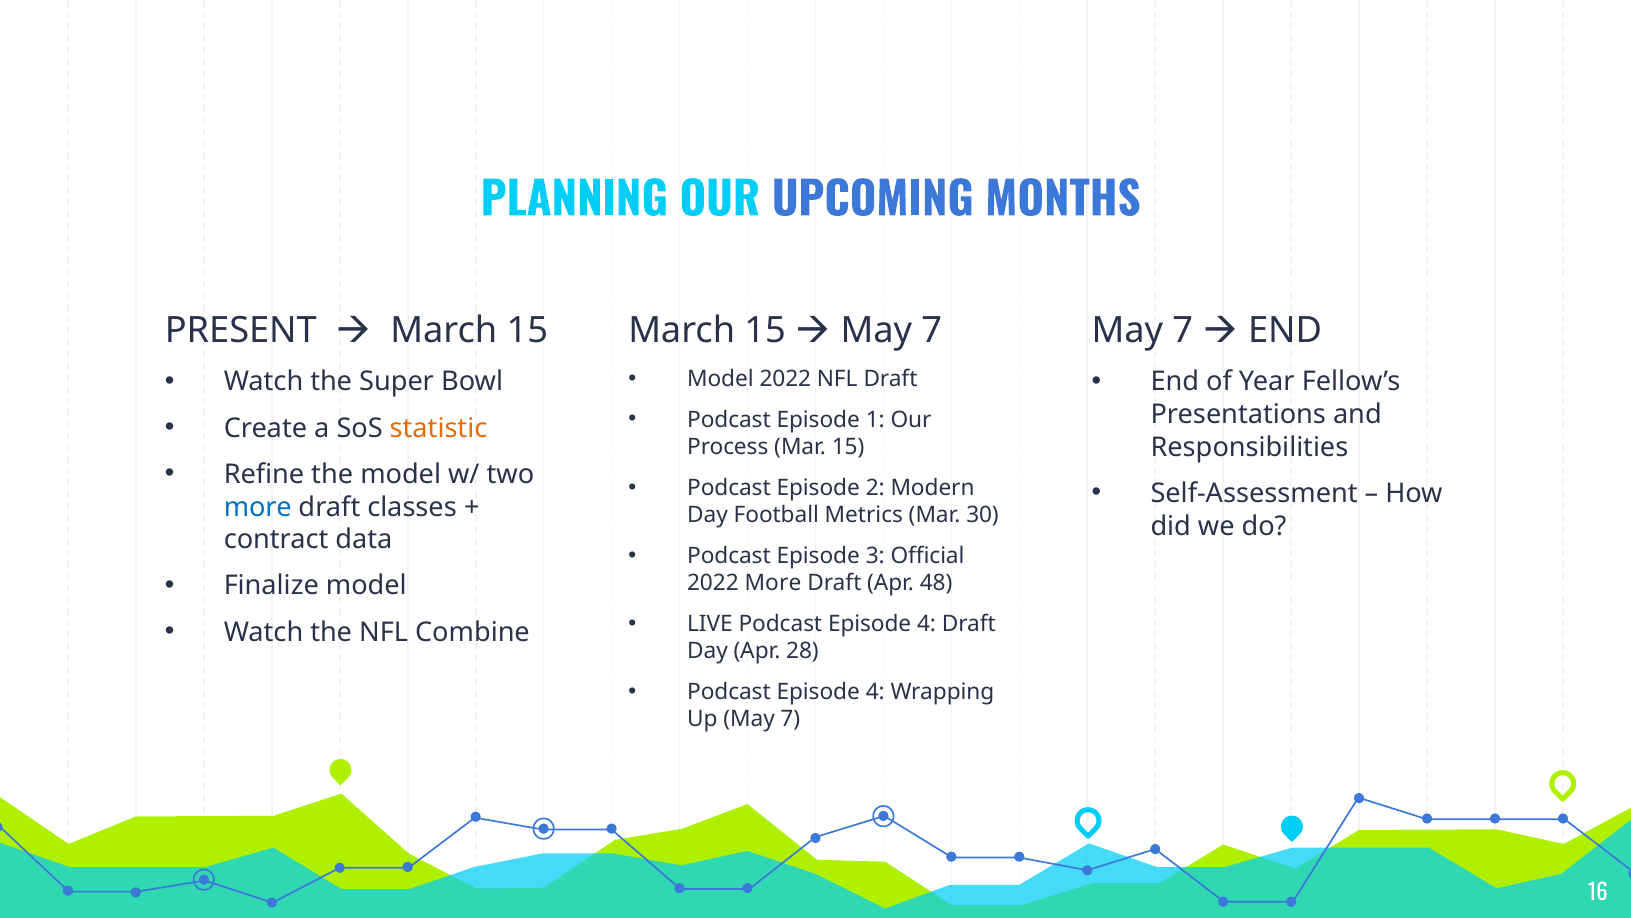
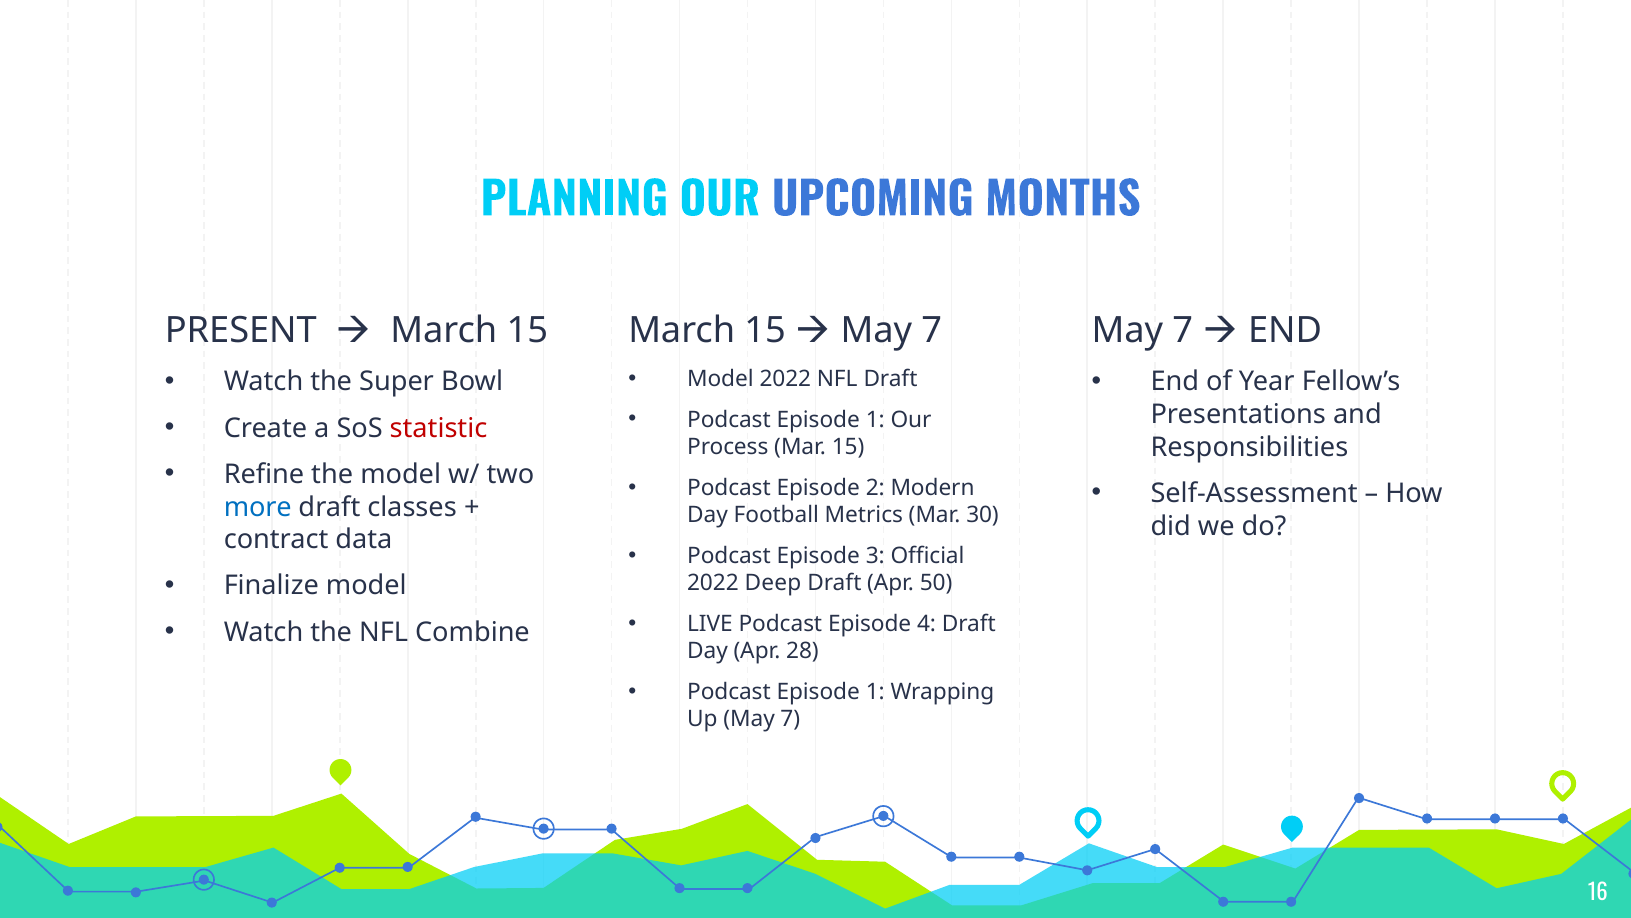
statistic colour: orange -> red (439, 428)
2022 More: More -> Deep (773, 583)
48: 48 -> 50 (936, 583)
4: 4 -> 1 (875, 692)
